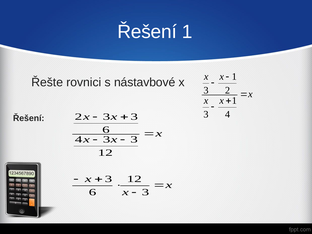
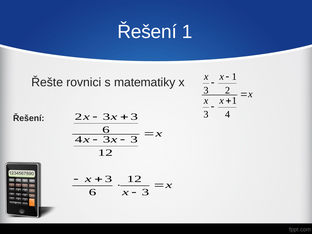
nástavbové: nástavbové -> matematiky (145, 82)
